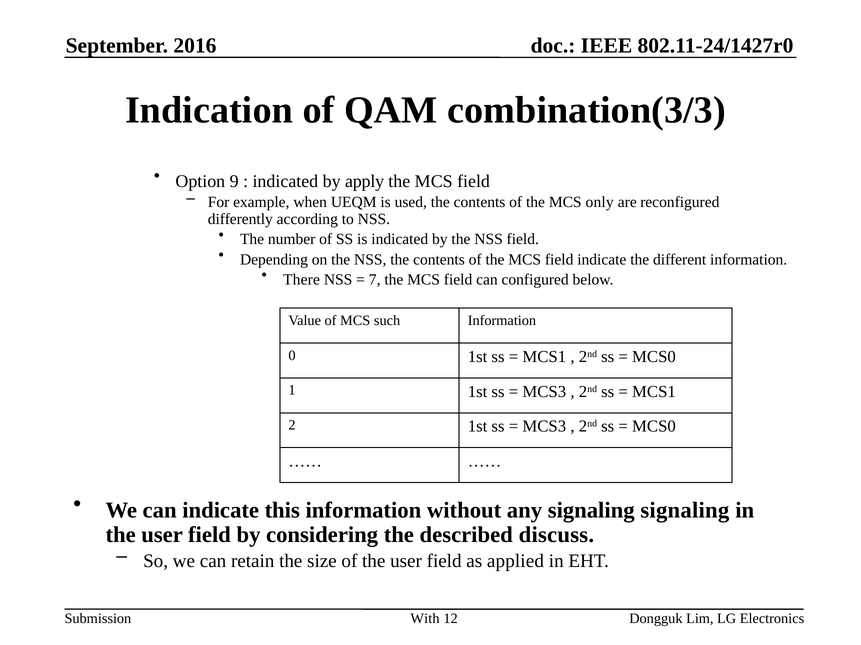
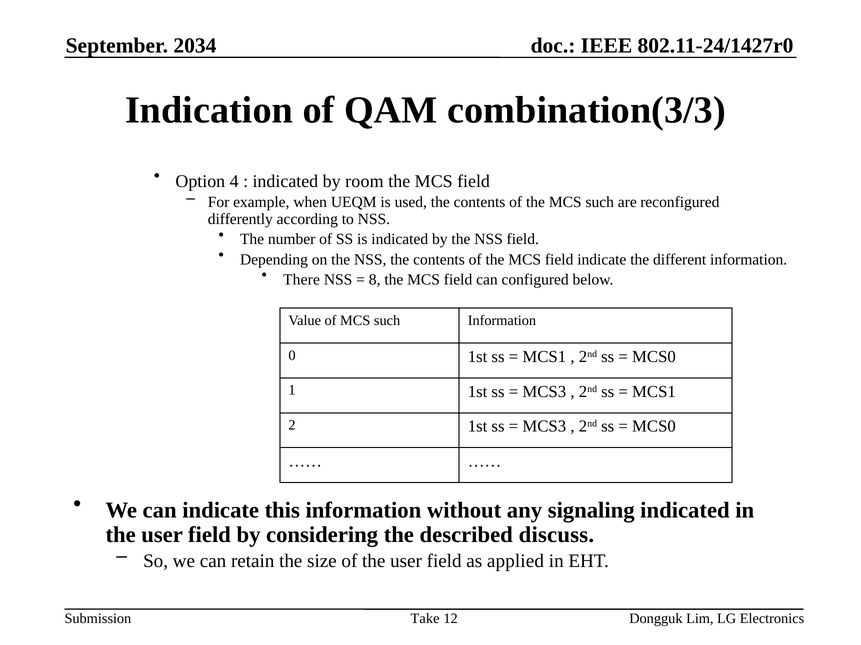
2016: 2016 -> 2034 (195, 46)
9: 9 -> 4 (234, 181)
apply: apply -> room (364, 181)
the MCS only: only -> such (600, 203)
7: 7 -> 8 (375, 280)
signaling signaling: signaling -> indicated (685, 511)
With: With -> Take (425, 619)
